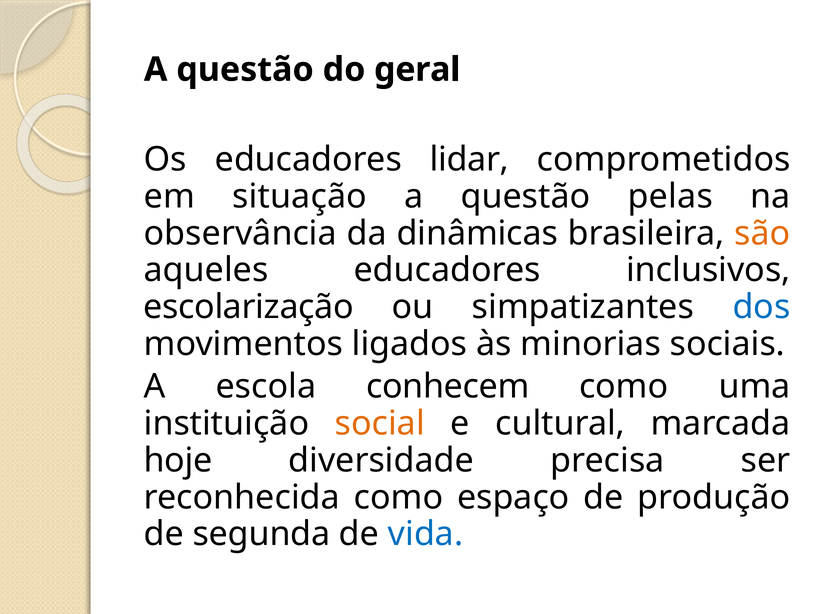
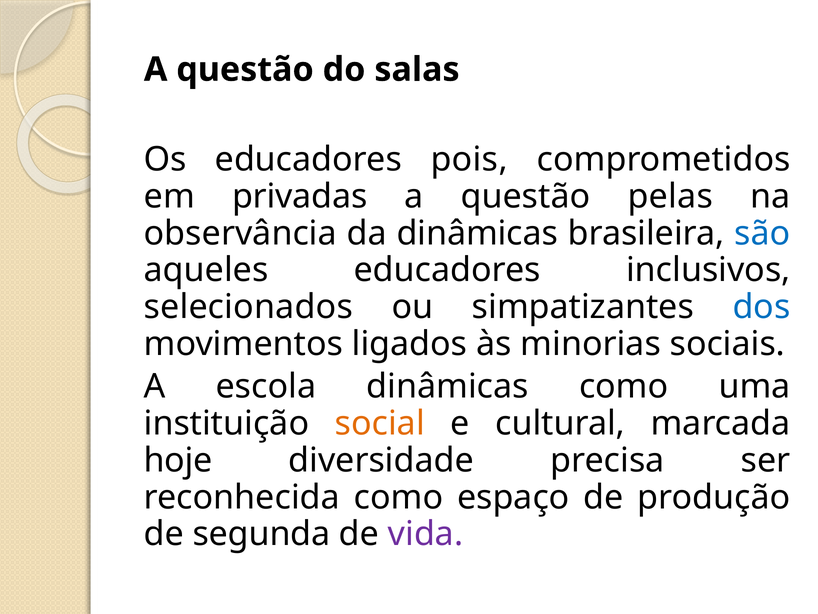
geral: geral -> salas (417, 69)
lidar: lidar -> pois (469, 159)
situação: situação -> privadas (300, 196)
são colour: orange -> blue (762, 233)
escolarização: escolarização -> selecionados (248, 307)
escola conhecem: conhecem -> dinâmicas (448, 386)
vida colour: blue -> purple (426, 534)
